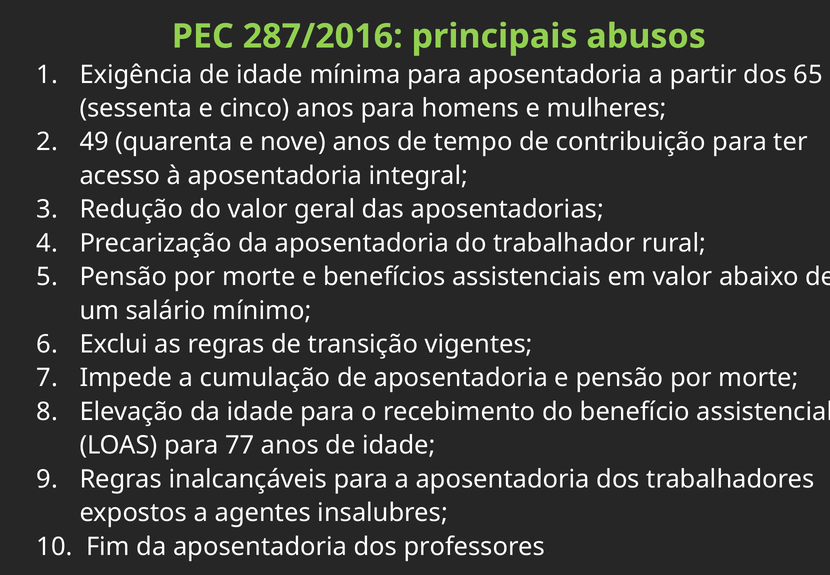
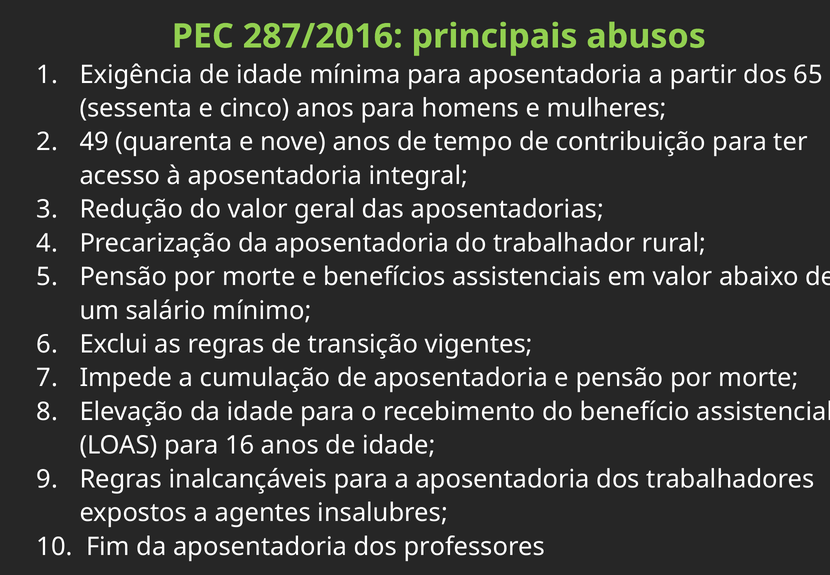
77: 77 -> 16 (240, 445)
